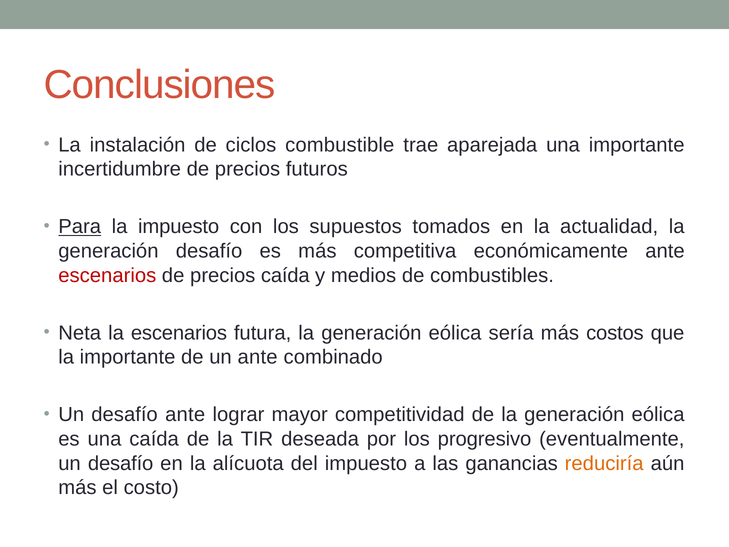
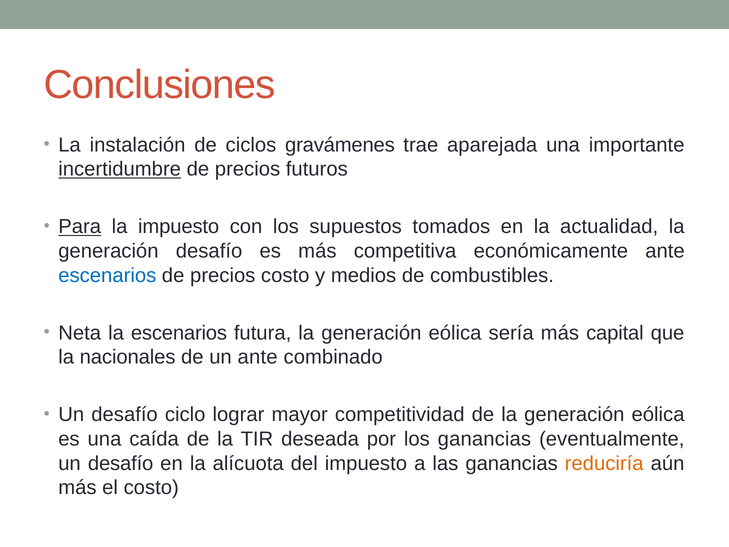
combustible: combustible -> gravámenes (340, 145)
incertidumbre underline: none -> present (120, 169)
escenarios colour: red -> blue (107, 275)
precios caída: caída -> costo (285, 275)
costos: costos -> capital (615, 333)
la importante: importante -> nacionales (128, 357)
desafío ante: ante -> ciclo (185, 415)
los progresivo: progresivo -> ganancias (484, 439)
